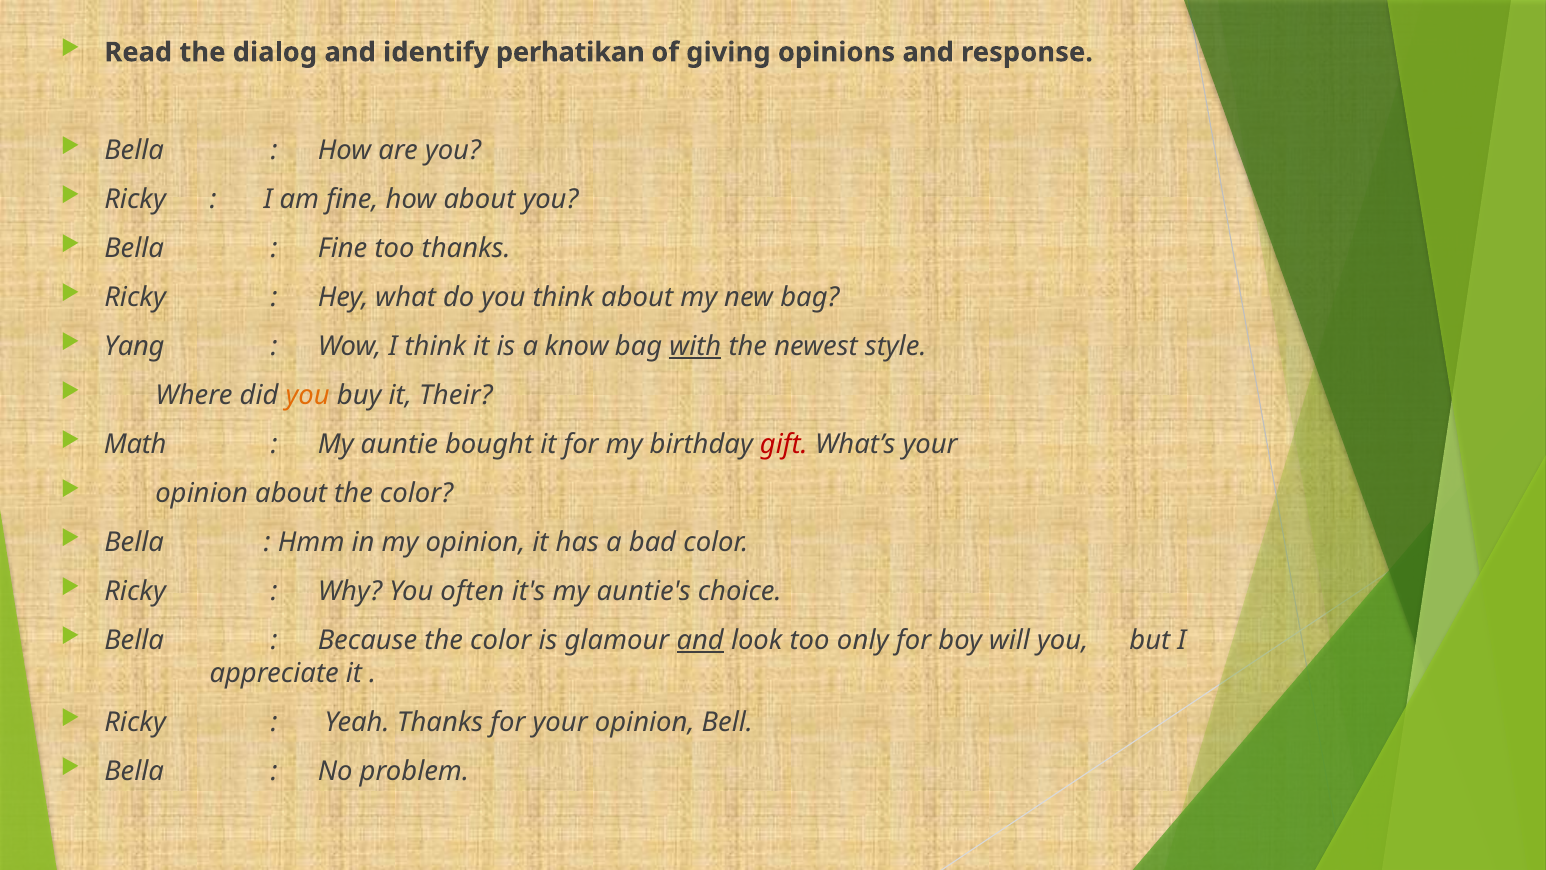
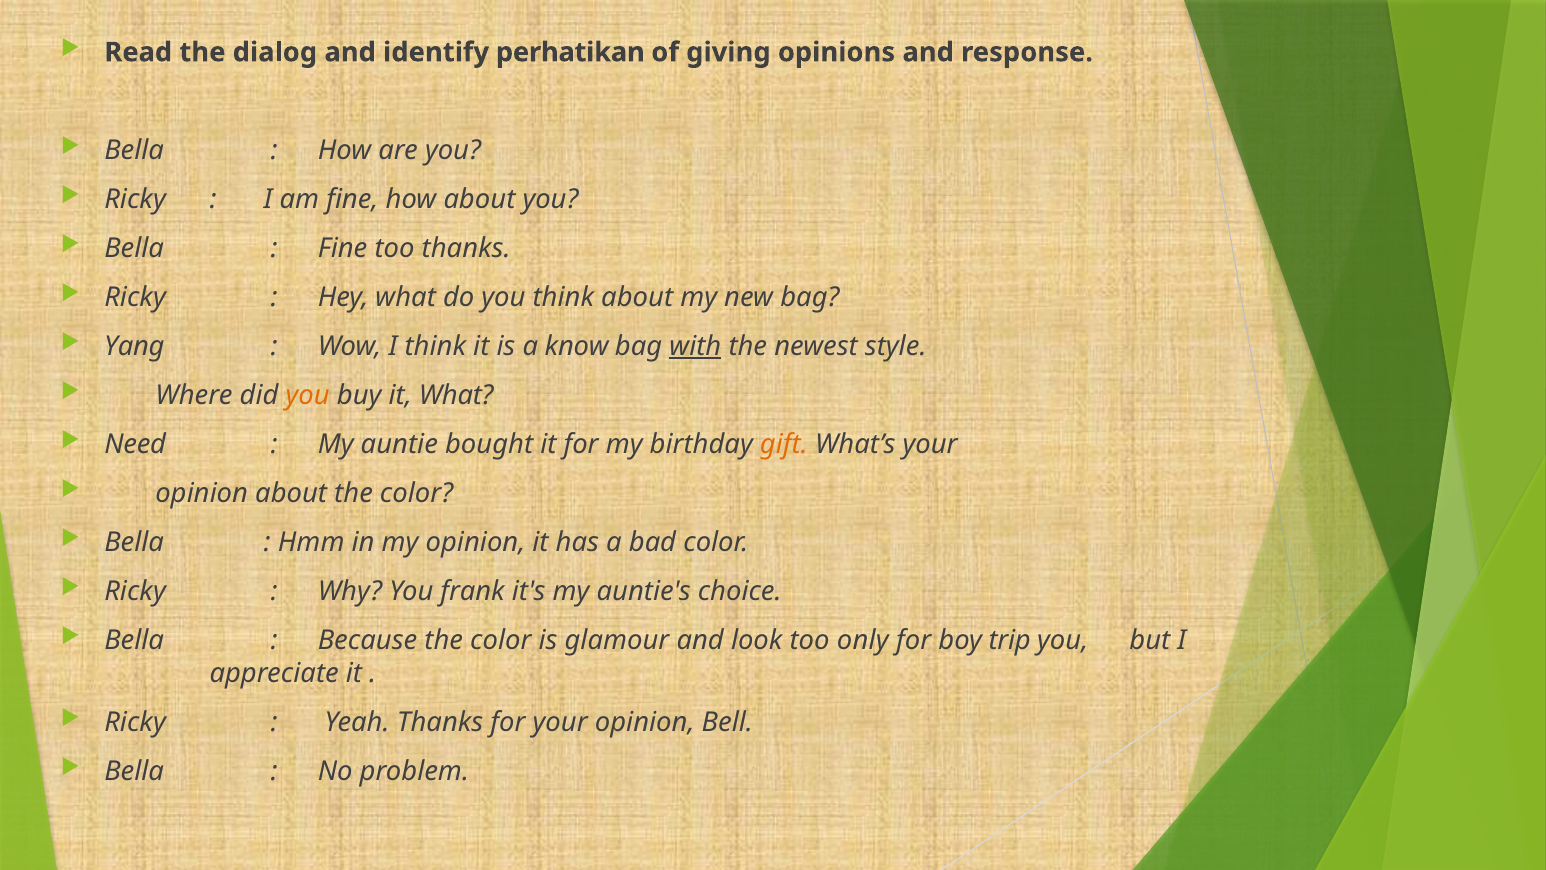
it Their: Their -> What (456, 395)
Math: Math -> Need (135, 444)
gift colour: red -> orange (784, 444)
often: often -> frank (473, 591)
and underline: present -> none (700, 640)
will: will -> trip (1010, 640)
